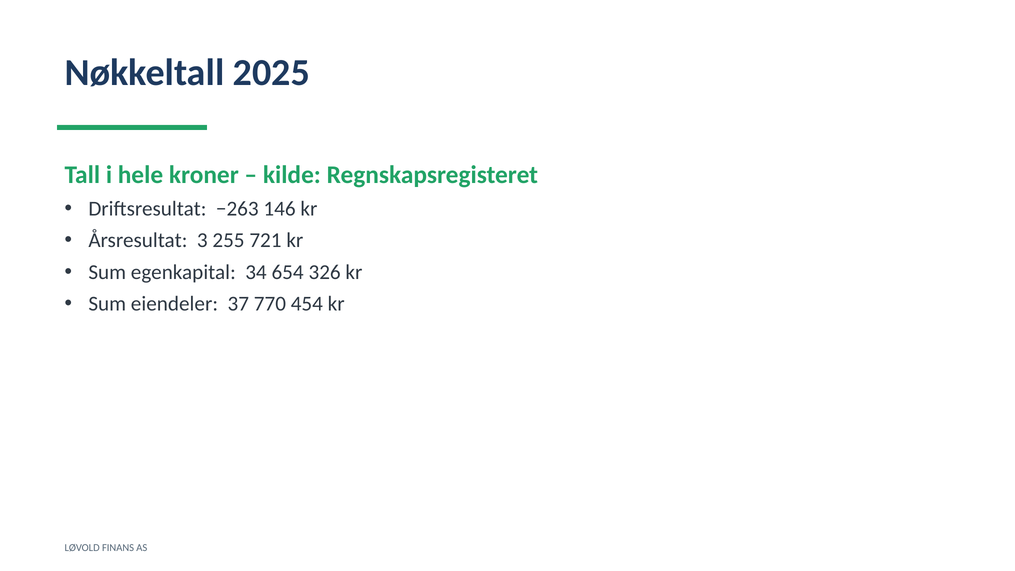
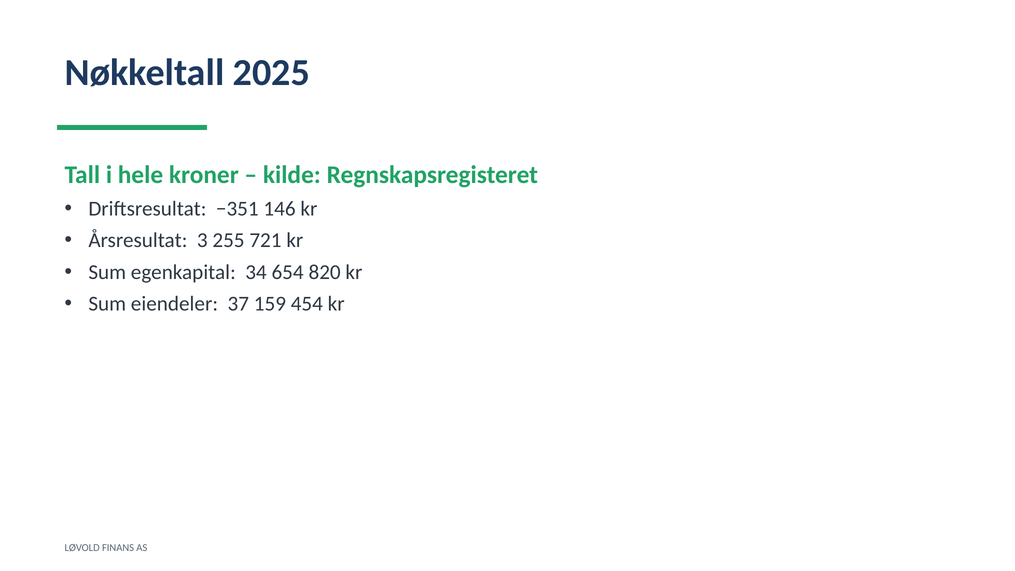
−263: −263 -> −351 (237, 209)
326: 326 -> 820 (325, 272)
770: 770 -> 159 (270, 304)
